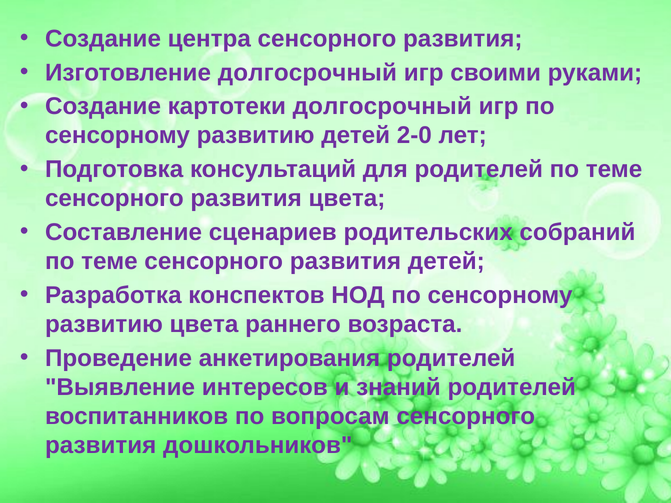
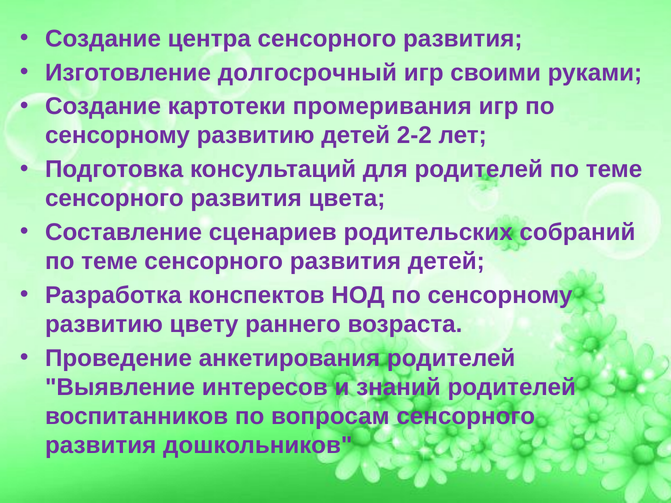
картотеки долгосрочный: долгосрочный -> промеривания (382, 106)
2-0: 2-0 -> 2-2 (414, 136)
развитию цвета: цвета -> цвету (204, 324)
